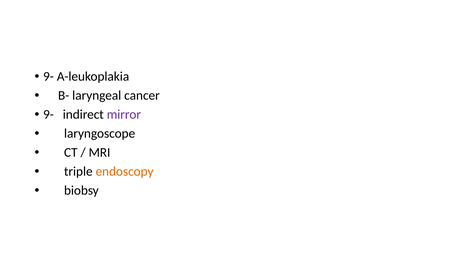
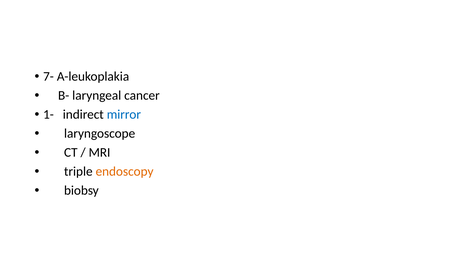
9-: 9- -> 7- (49, 77)
9-: 9- -> 1- (49, 115)
mirror colour: purple -> blue (124, 115)
